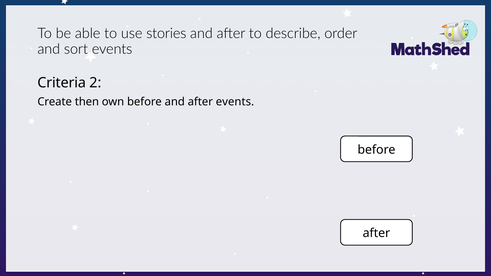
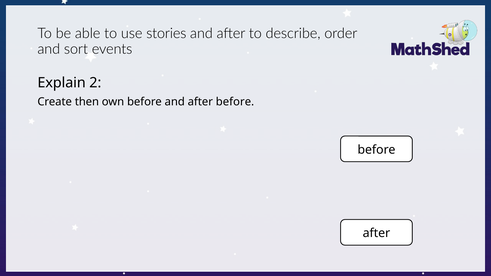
Criteria: Criteria -> Explain (62, 83)
after events: events -> before (235, 102)
